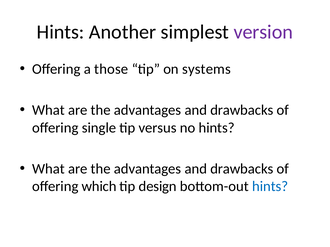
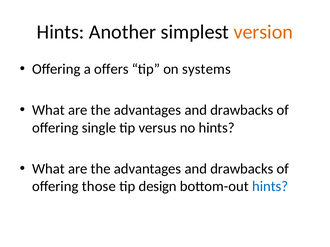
version colour: purple -> orange (263, 32)
those: those -> offers (111, 69)
which: which -> those (99, 187)
